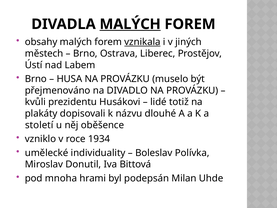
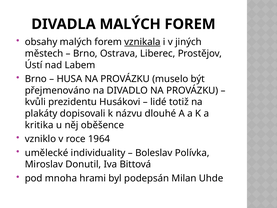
MALÝCH underline: present -> none (130, 24)
století: století -> kritika (39, 125)
1934: 1934 -> 1964 (99, 139)
